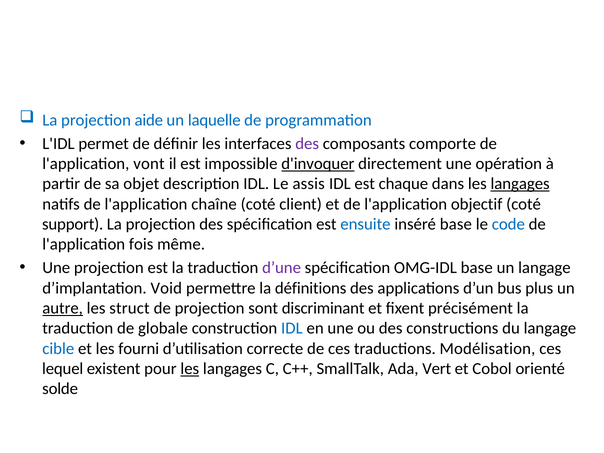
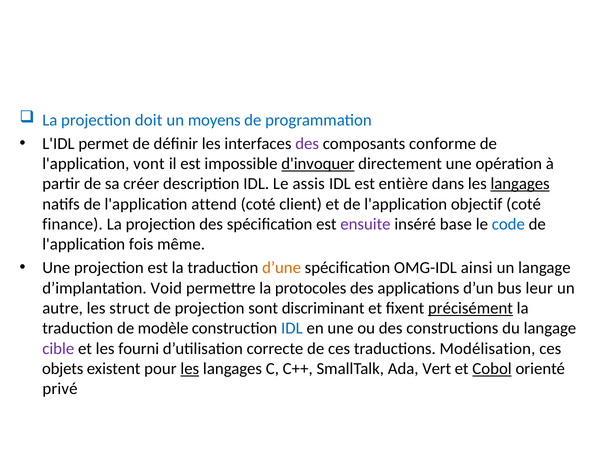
aide: aide -> doit (149, 120)
laquelle: laquelle -> moyens (214, 120)
comporte: comporte -> conforme (443, 144)
objet: objet -> créer (141, 184)
chaque: chaque -> entière (403, 184)
chaîne: chaîne -> attend (214, 204)
support: support -> finance (73, 224)
ensuite colour: blue -> purple (365, 224)
d’une colour: purple -> orange (282, 268)
OMG-IDL base: base -> ainsi (477, 268)
définitions: définitions -> protocoles (311, 288)
plus: plus -> leur (539, 288)
autre underline: present -> none (63, 308)
précisément underline: none -> present (471, 308)
globale: globale -> modèle (163, 328)
cible colour: blue -> purple (58, 349)
lequel: lequel -> objets (63, 369)
Cobol underline: none -> present (492, 369)
solde: solde -> privé (60, 389)
